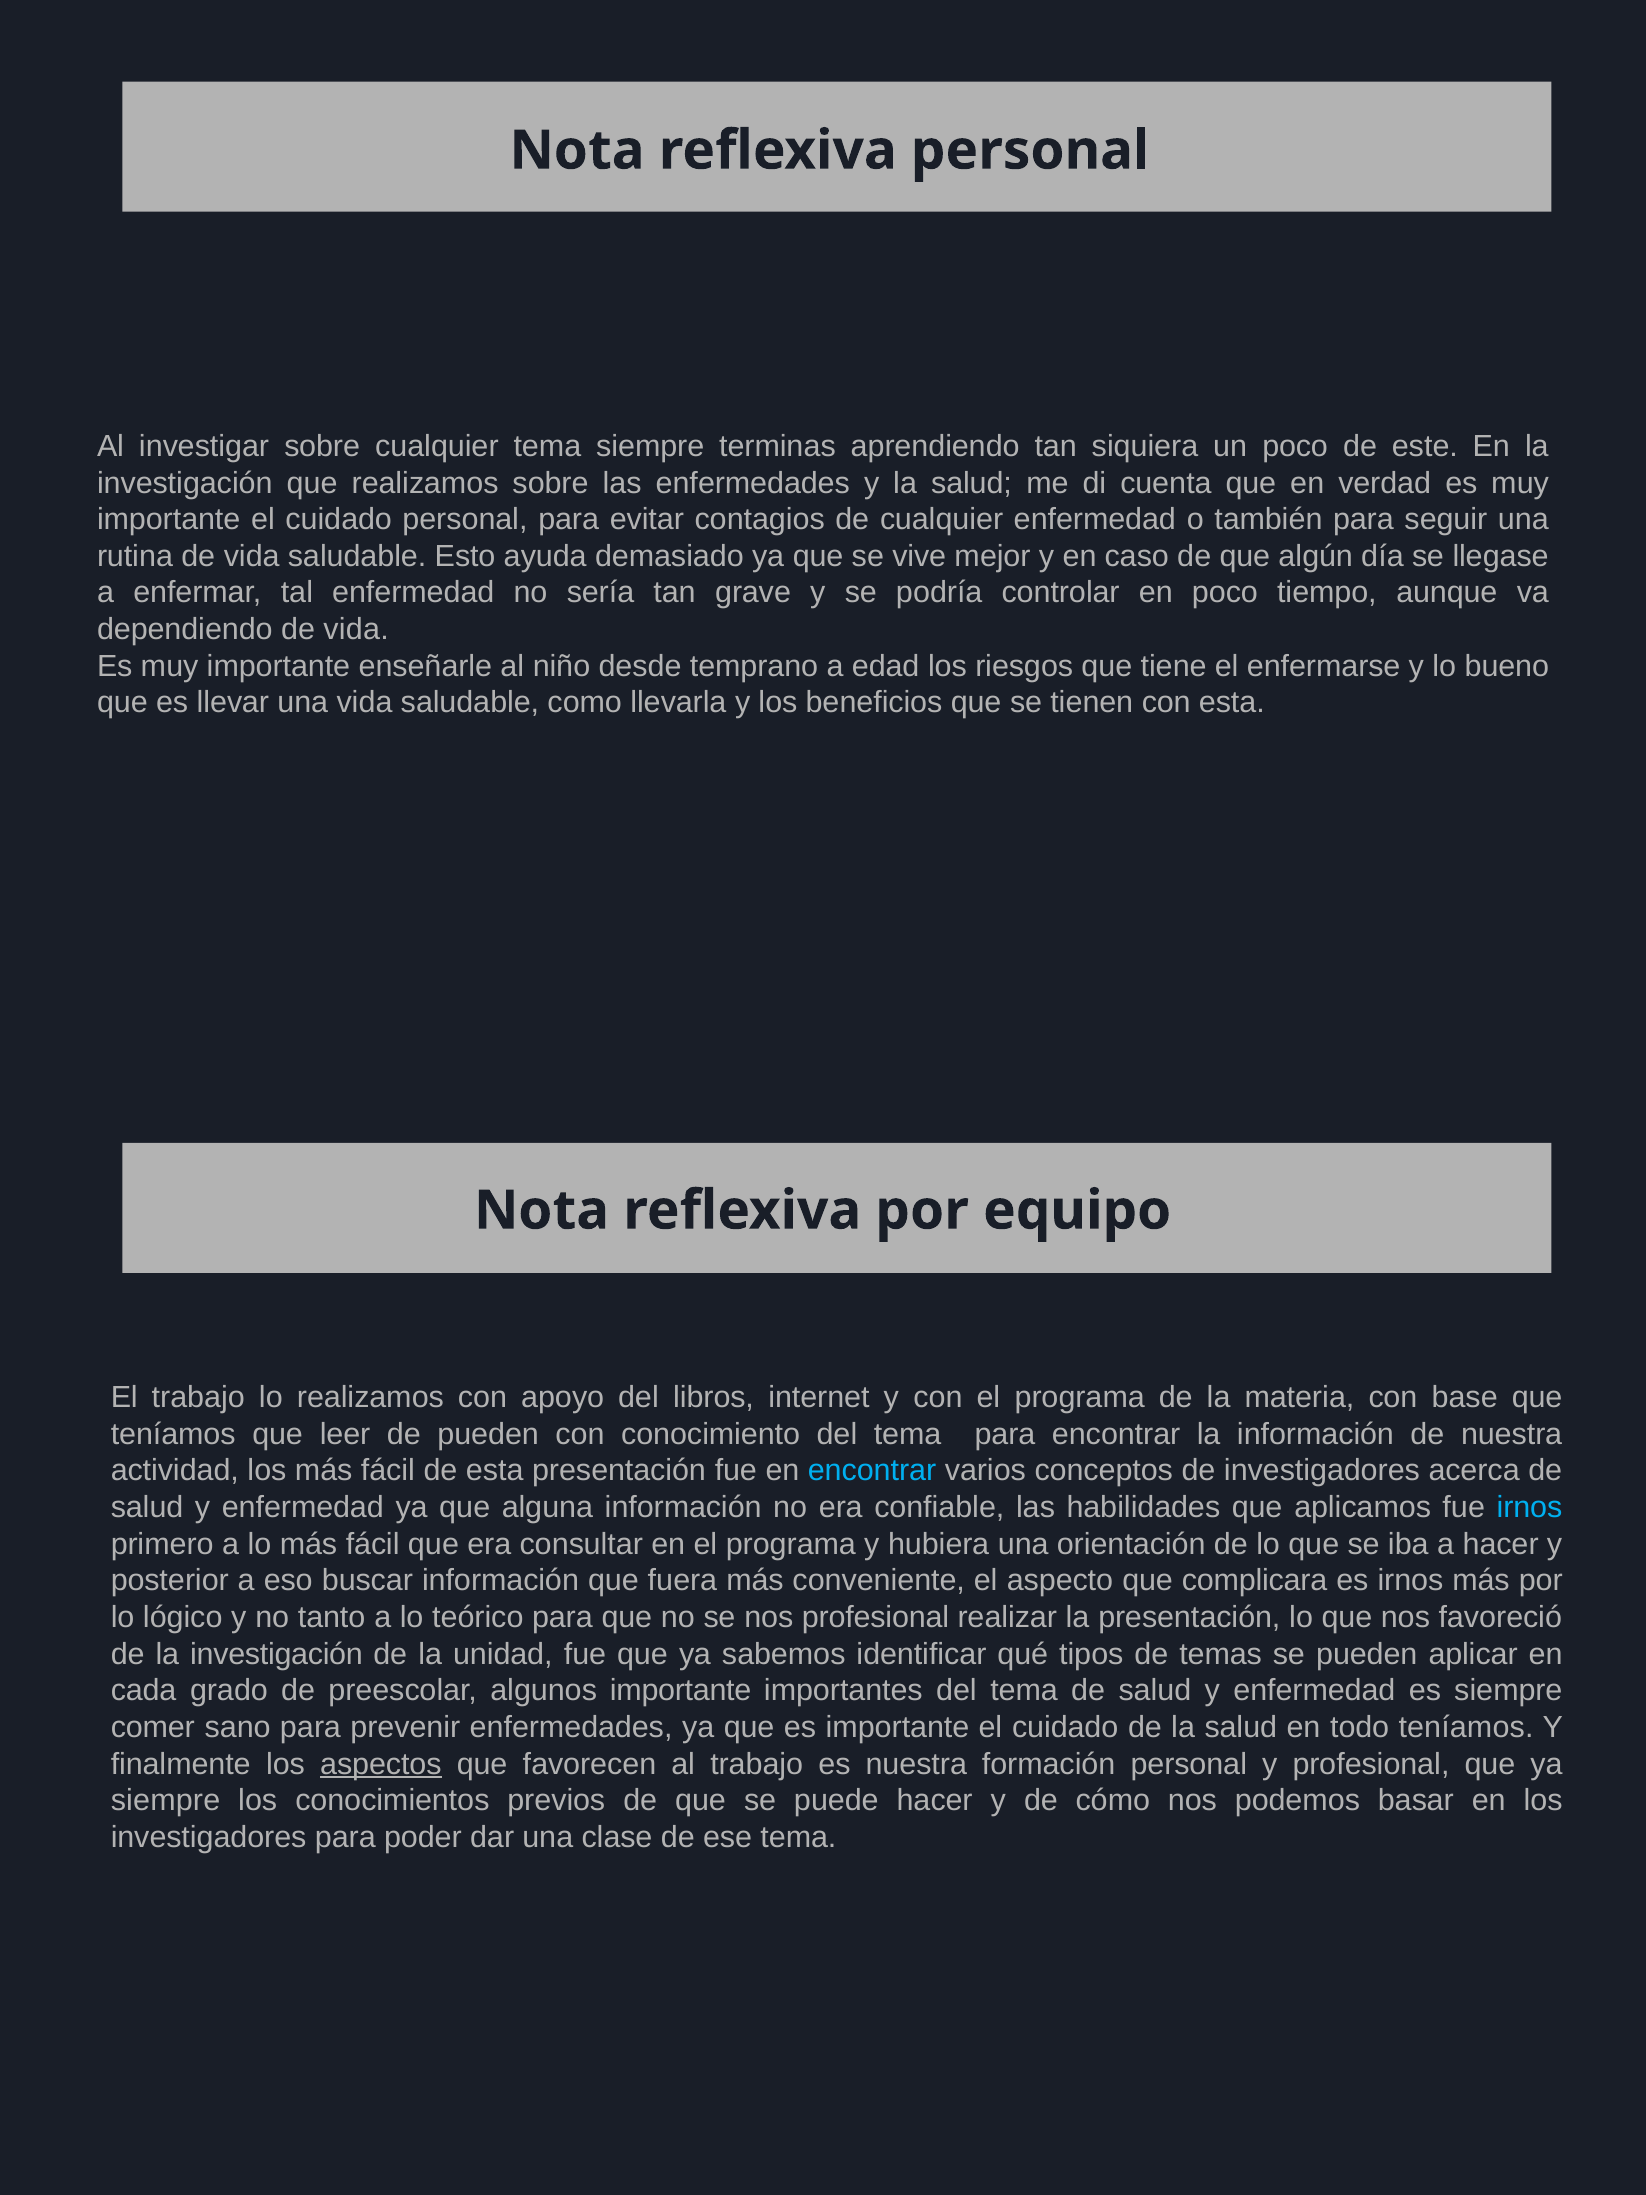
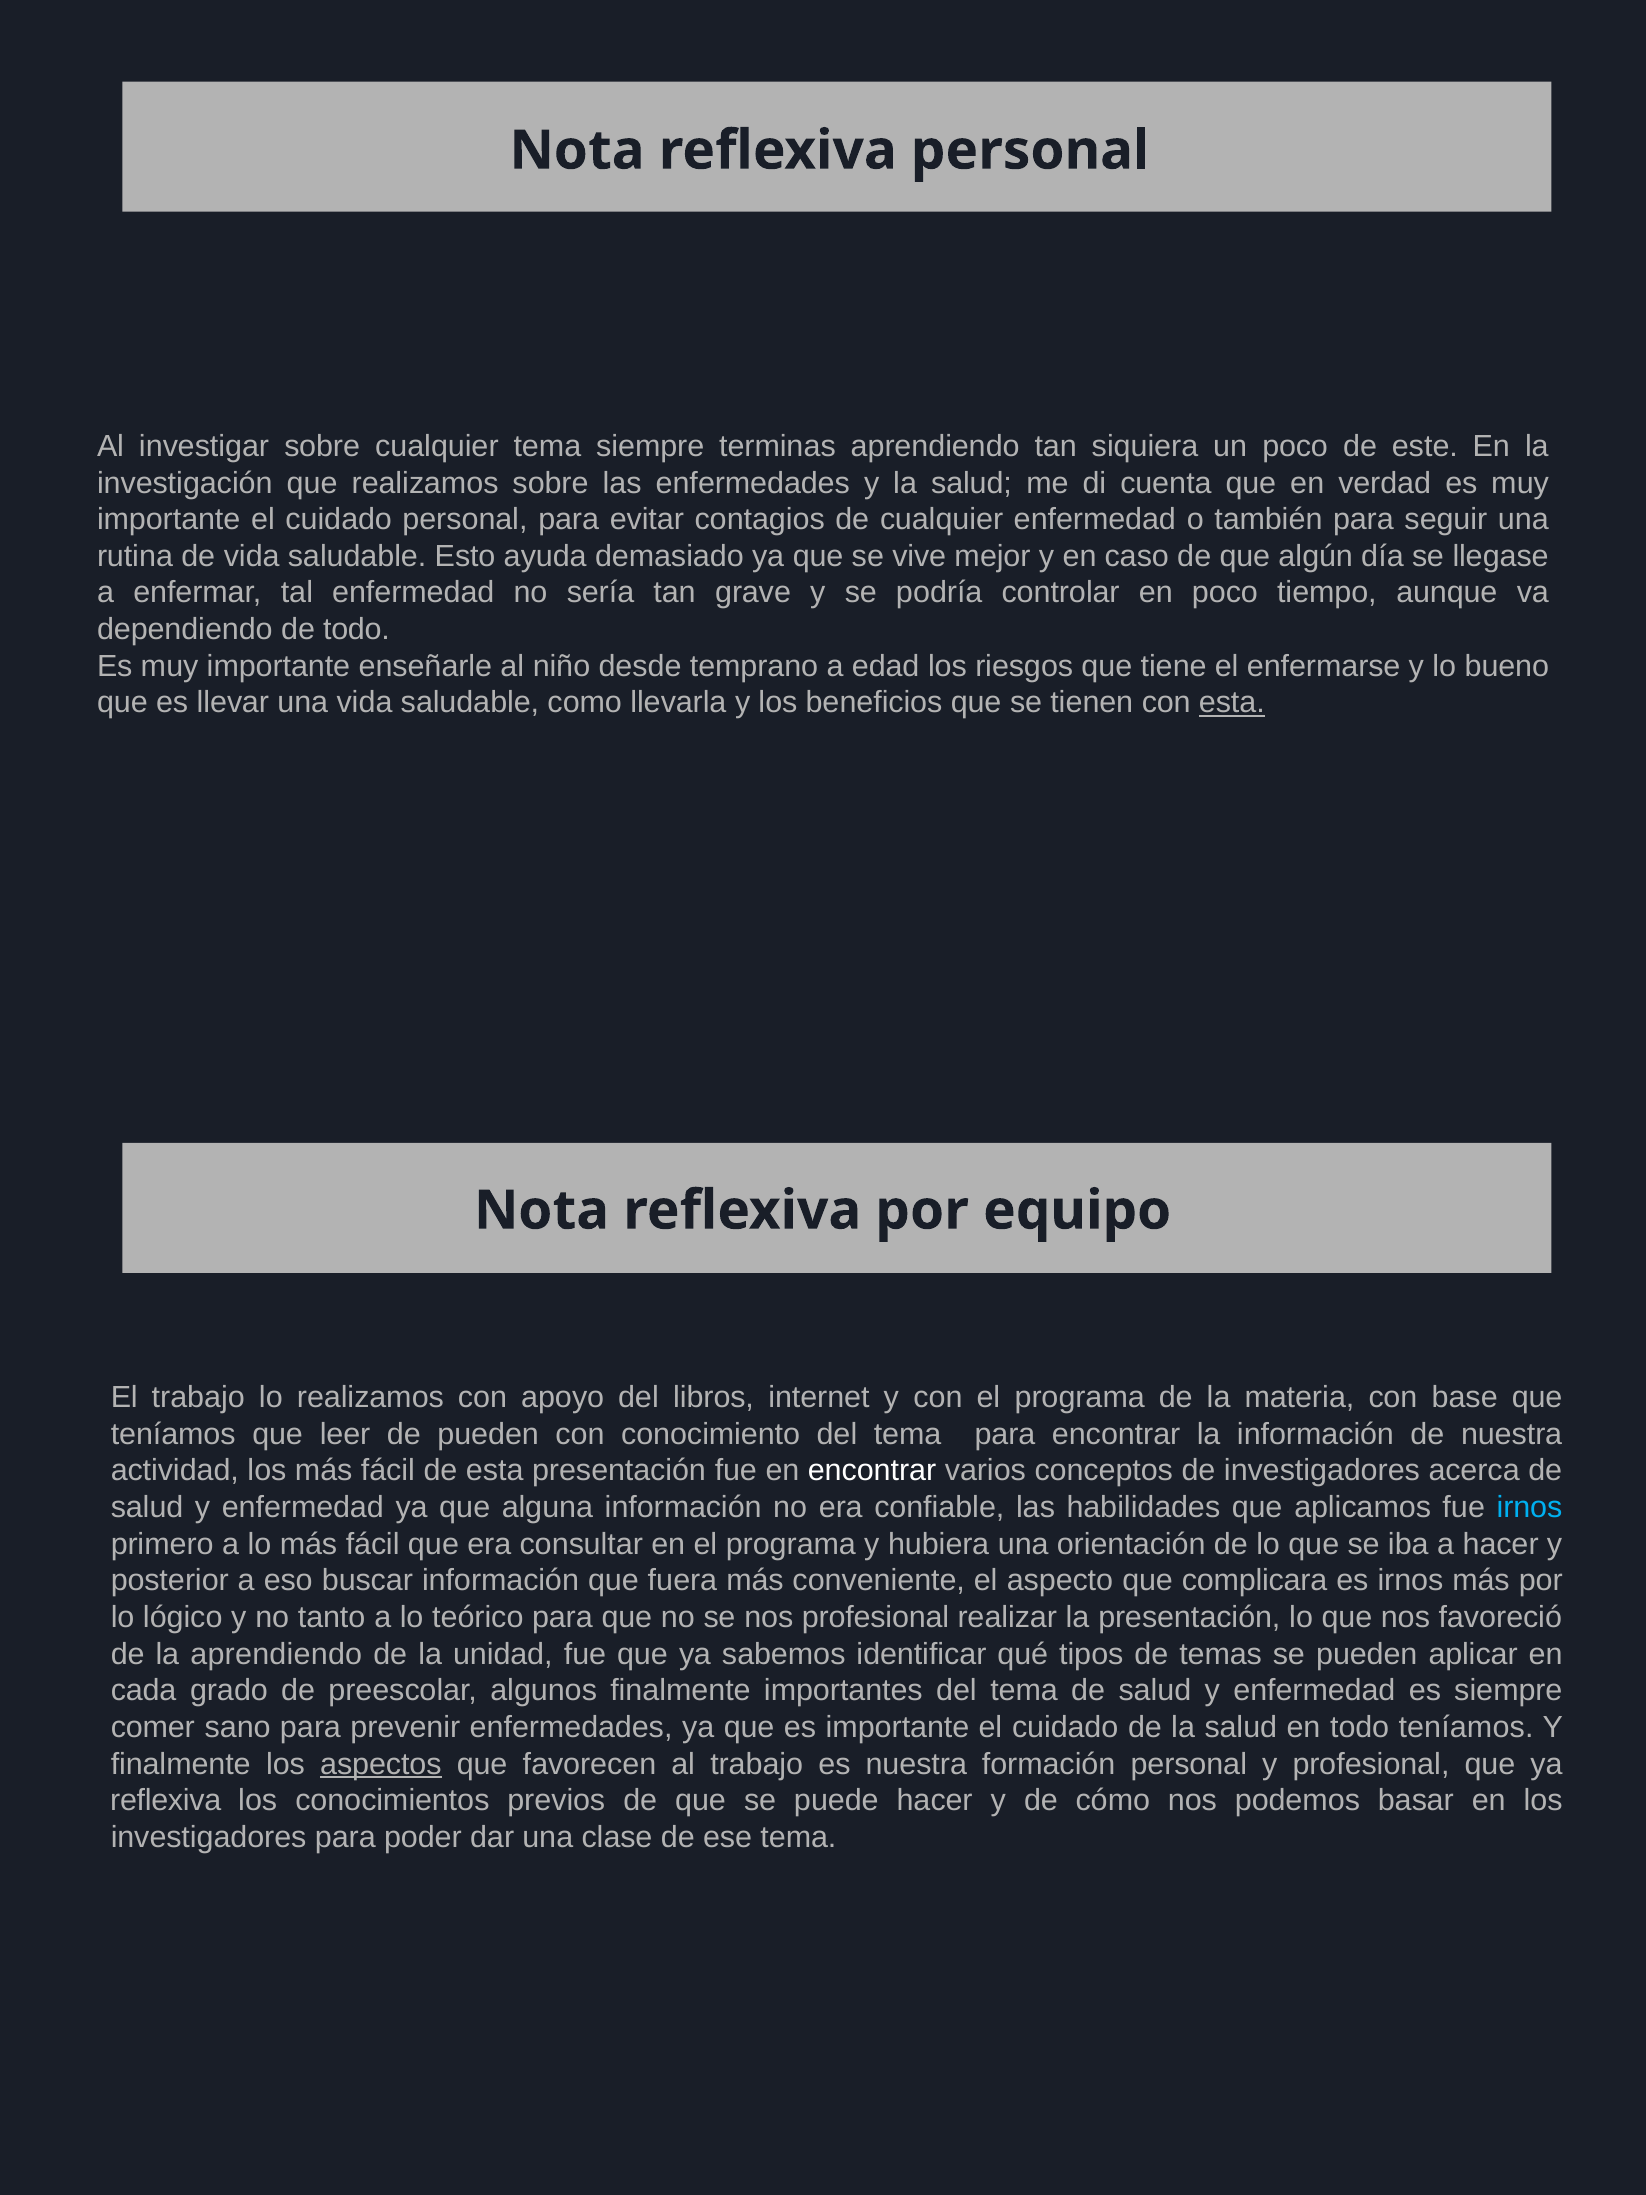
dependiendo de vida: vida -> todo (356, 629)
esta underline: none -> present (1232, 703)
encontrar colour: light blue -> white (872, 1471)
de la investigación: investigación -> aprendiendo (276, 1654)
algunos importante: importante -> finalmente (680, 1690)
siempre: siempre -> reflexiva (166, 1800)
